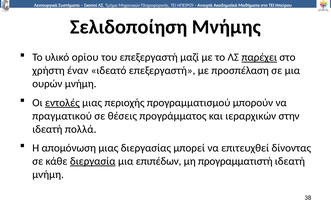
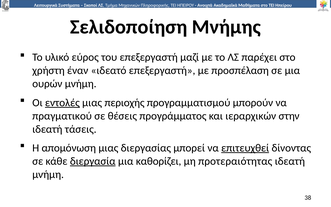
ορίου: ορίου -> εύρος (85, 57)
παρέχει underline: present -> none (259, 57)
πολλά: πολλά -> τάσεις (81, 129)
επιτευχθεί underline: none -> present (245, 148)
επιπέδων: επιπέδων -> καθορίζει (159, 161)
προγραμματιστή: προγραμματιστή -> προτεραιότητας (235, 161)
